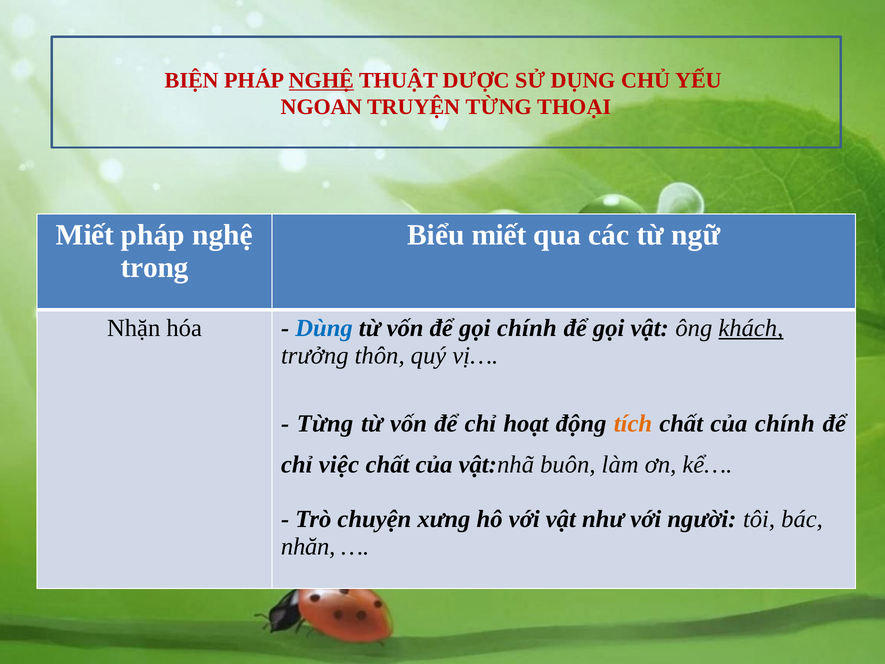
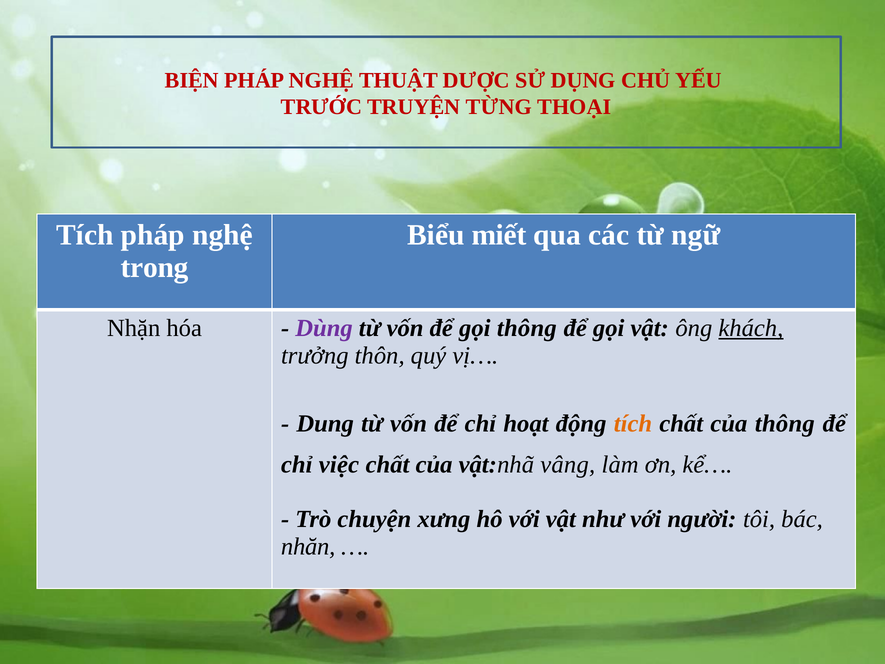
NGHỆ underline: present -> none (321, 80)
NGOAN: NGOAN -> TRƯỚC (321, 107)
Miết: Miết -> Tích (85, 235)
Dùng colour: blue -> purple (324, 328)
gọi chính: chính -> thông (527, 328)
Từng: Từng -> Dung (325, 423)
của chính: chính -> thông (785, 423)
buôn: buôn -> vâng (568, 464)
